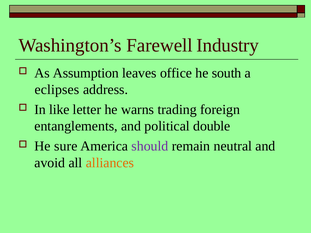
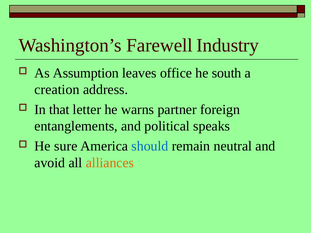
eclipses: eclipses -> creation (57, 90)
like: like -> that (59, 110)
trading: trading -> partner (177, 110)
double: double -> speaks (212, 126)
should colour: purple -> blue (150, 146)
